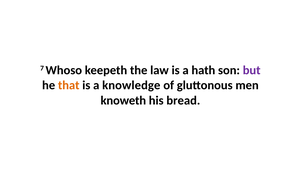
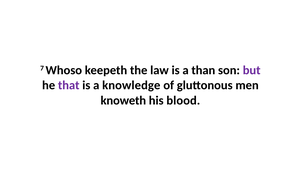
hath: hath -> than (203, 70)
that colour: orange -> purple (69, 86)
bread: bread -> blood (183, 101)
